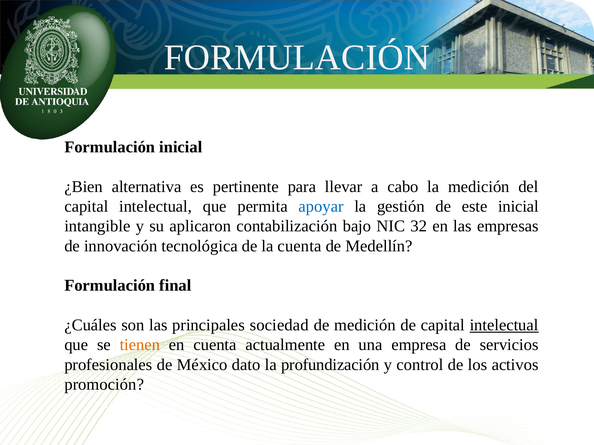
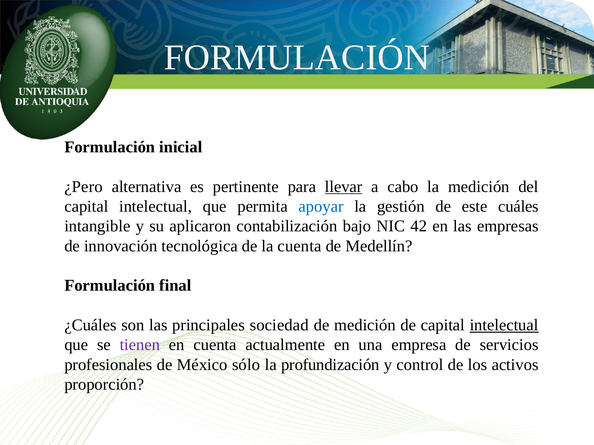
¿Bien: ¿Bien -> ¿Pero (84, 187)
llevar underline: none -> present (344, 187)
este inicial: inicial -> cuáles (518, 207)
32: 32 -> 42 (419, 226)
tienen colour: orange -> purple (140, 345)
dato: dato -> sólo (246, 365)
promoción: promoción -> proporción (104, 385)
